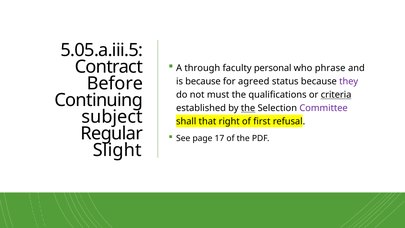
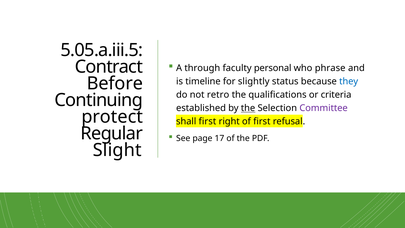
is because: because -> timeline (203, 81)
agreed: agreed -> slightly (254, 81)
they colour: purple -> blue (349, 81)
must: must -> retro (218, 95)
criteria underline: present -> none (336, 95)
subject: subject -> protect (112, 117)
shall that: that -> first (207, 121)
